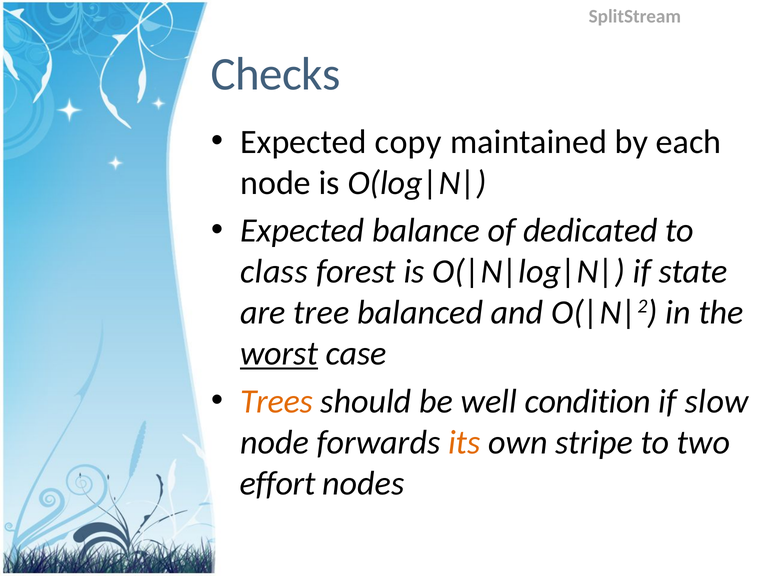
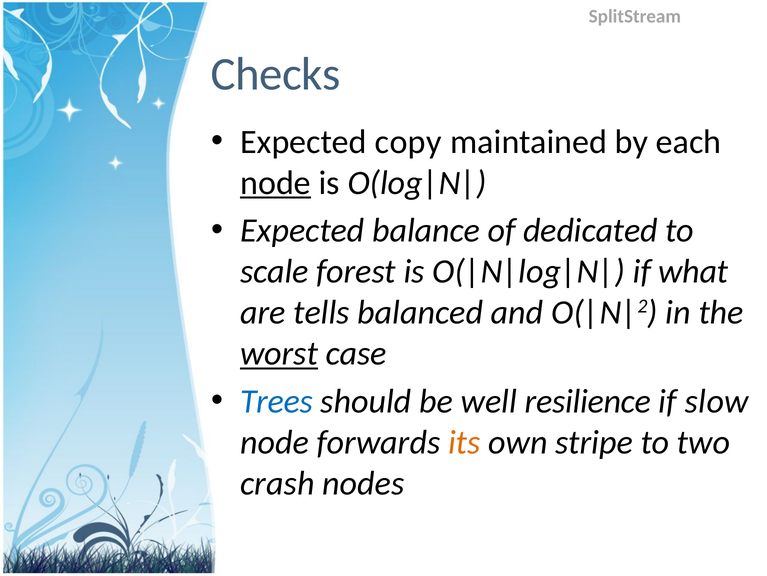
node underline: none -> present (276, 183)
class: class -> scale (274, 271)
state: state -> what (693, 271)
tree: tree -> tells (322, 312)
Trees colour: orange -> blue (277, 401)
condition: condition -> resilience (588, 401)
effort: effort -> crash (277, 483)
